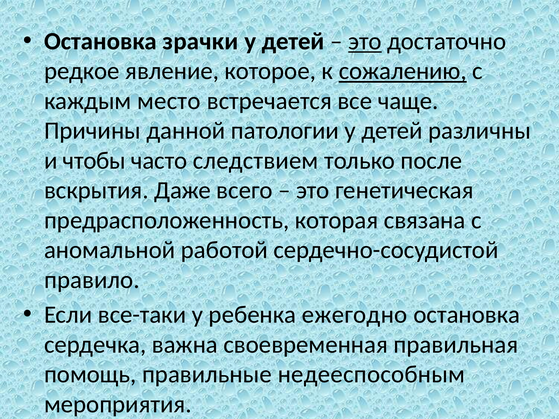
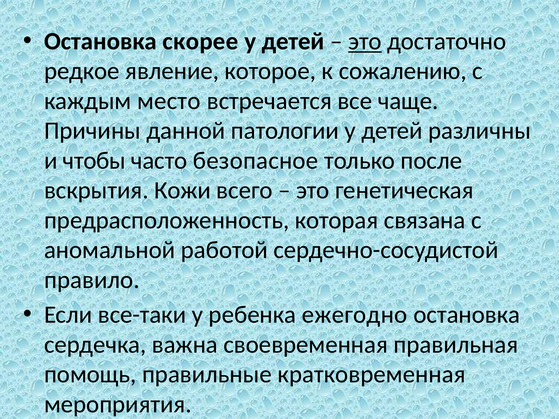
зрачки: зрачки -> скорее (200, 41)
сожалению underline: present -> none (403, 71)
следствием: следствием -> безопасное (256, 161)
Даже: Даже -> Кожи (183, 191)
недееспособным: недееспособным -> кратковременная (372, 375)
